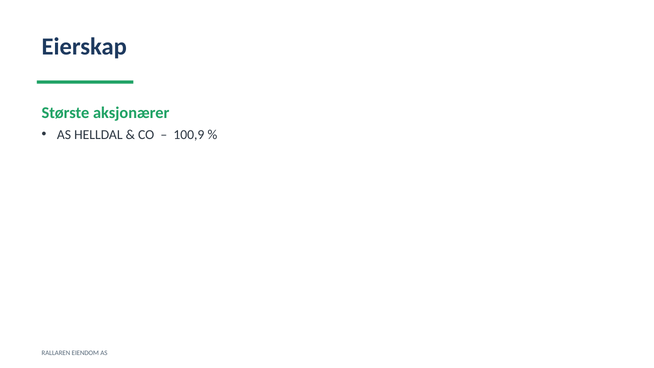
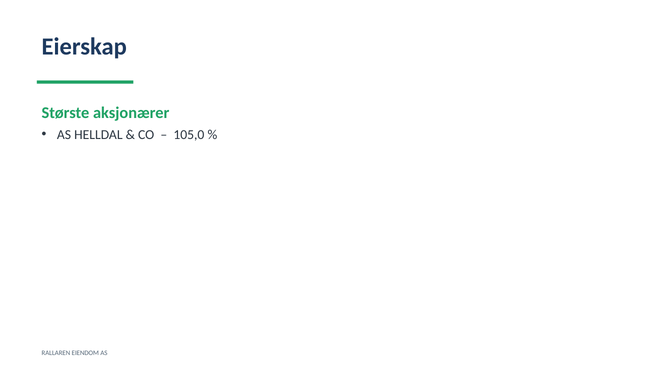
100,9: 100,9 -> 105,0 (189, 134)
